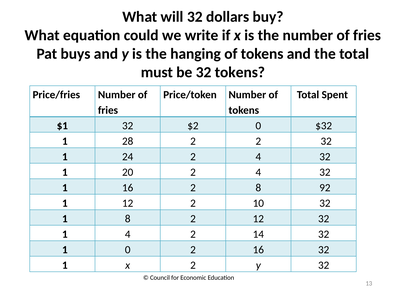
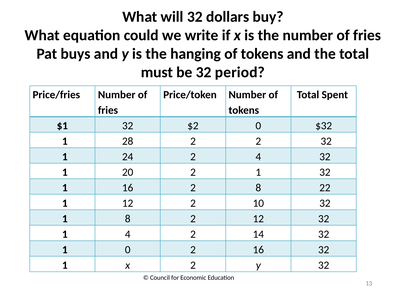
32 tokens: tokens -> period (240, 72)
20 2 4: 4 -> 1 (258, 172)
92: 92 -> 22 (325, 188)
